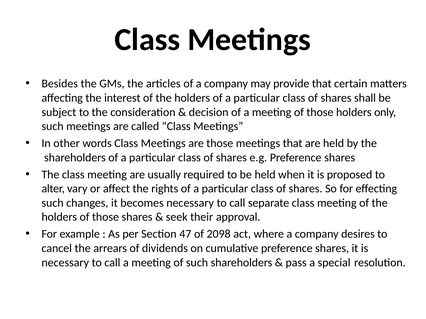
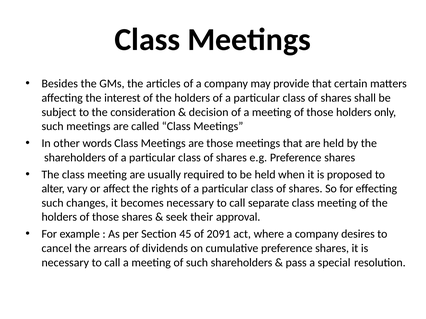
47: 47 -> 45 (185, 234)
2098: 2098 -> 2091 (219, 234)
